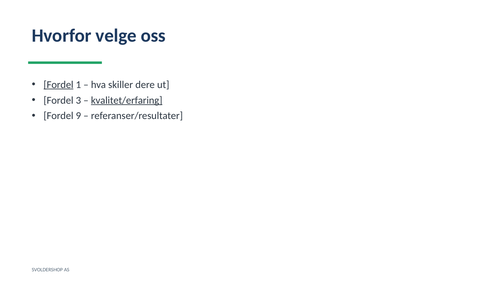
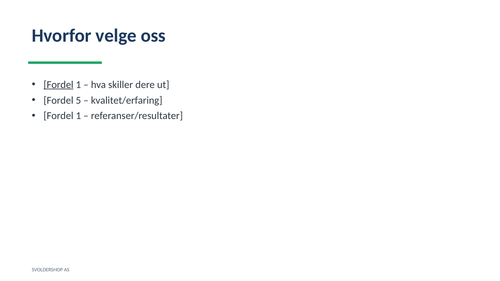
3: 3 -> 5 (78, 100)
kvalitet/erfaring underline: present -> none (127, 100)
9: 9 -> 1 (78, 116)
